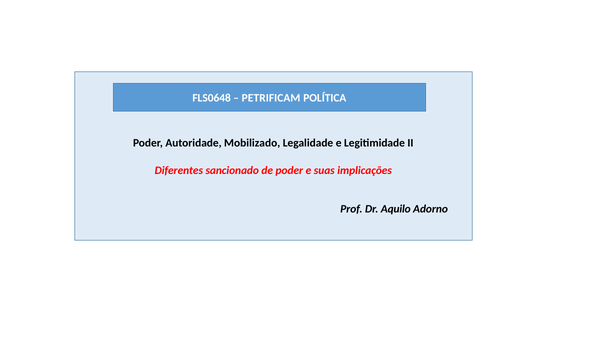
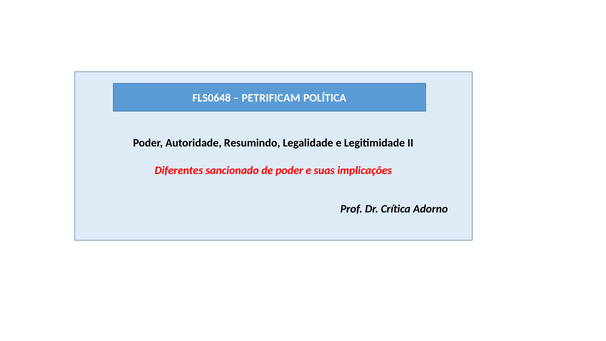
Mobilizado: Mobilizado -> Resumindo (252, 143)
Aquilo: Aquilo -> Crítica (396, 209)
